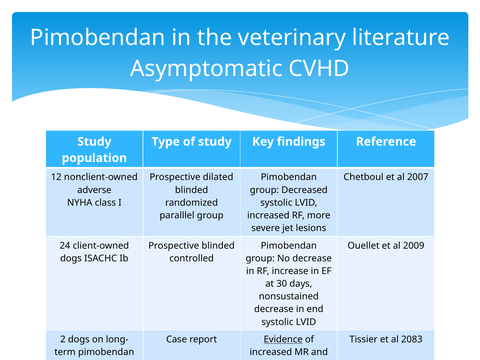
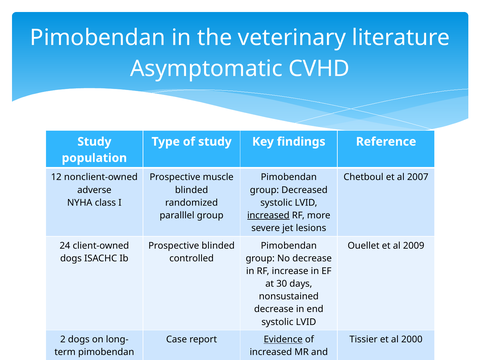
dilated: dilated -> muscle (218, 177)
increased underline: none -> present (268, 215)
2083: 2083 -> 2000 (412, 339)
